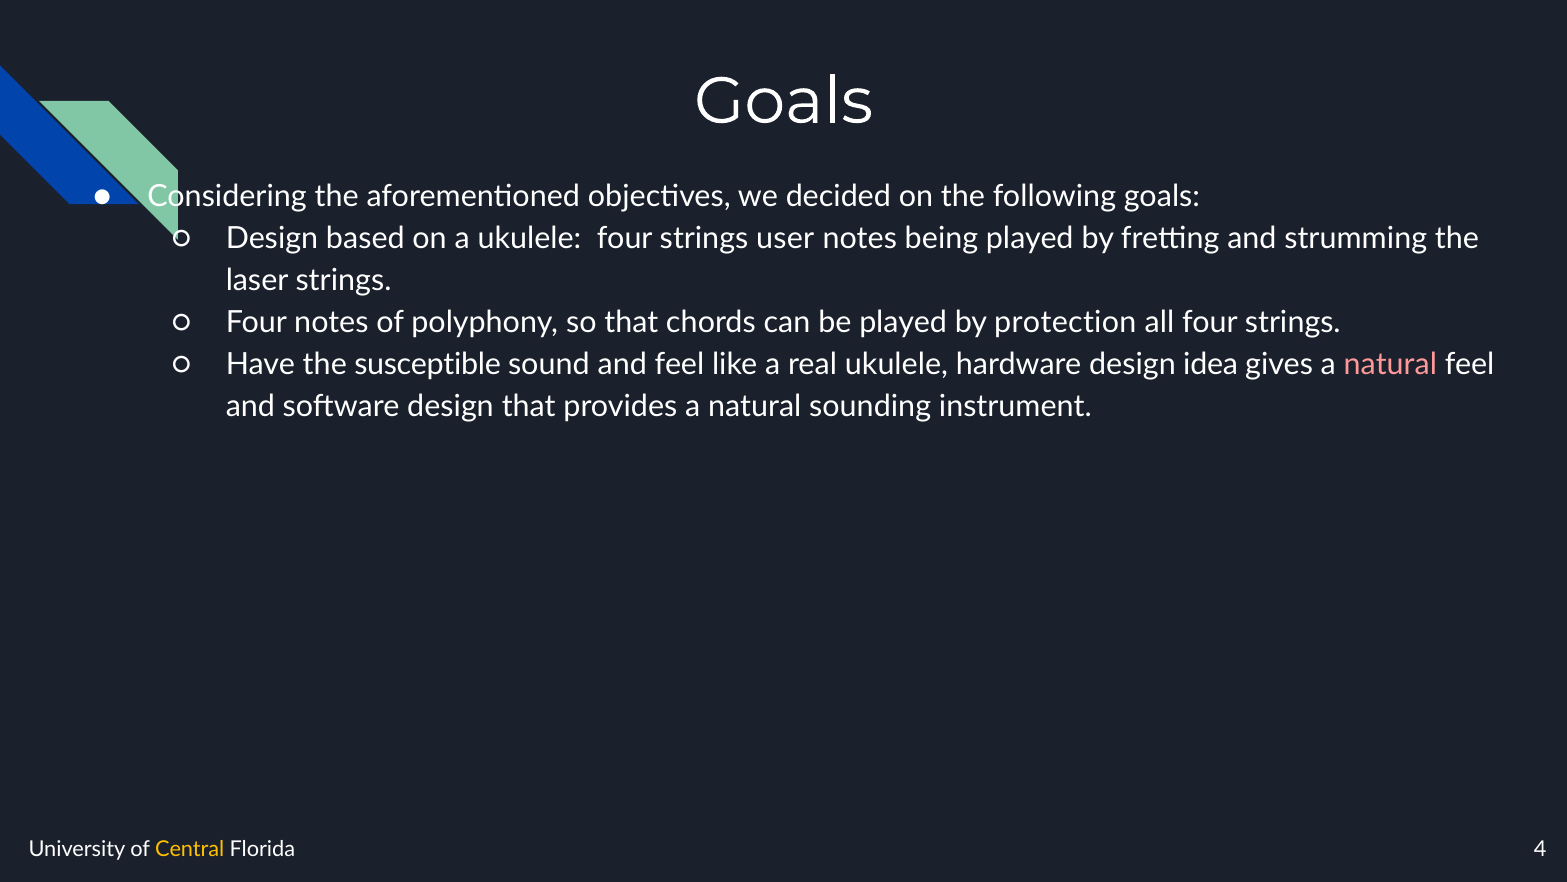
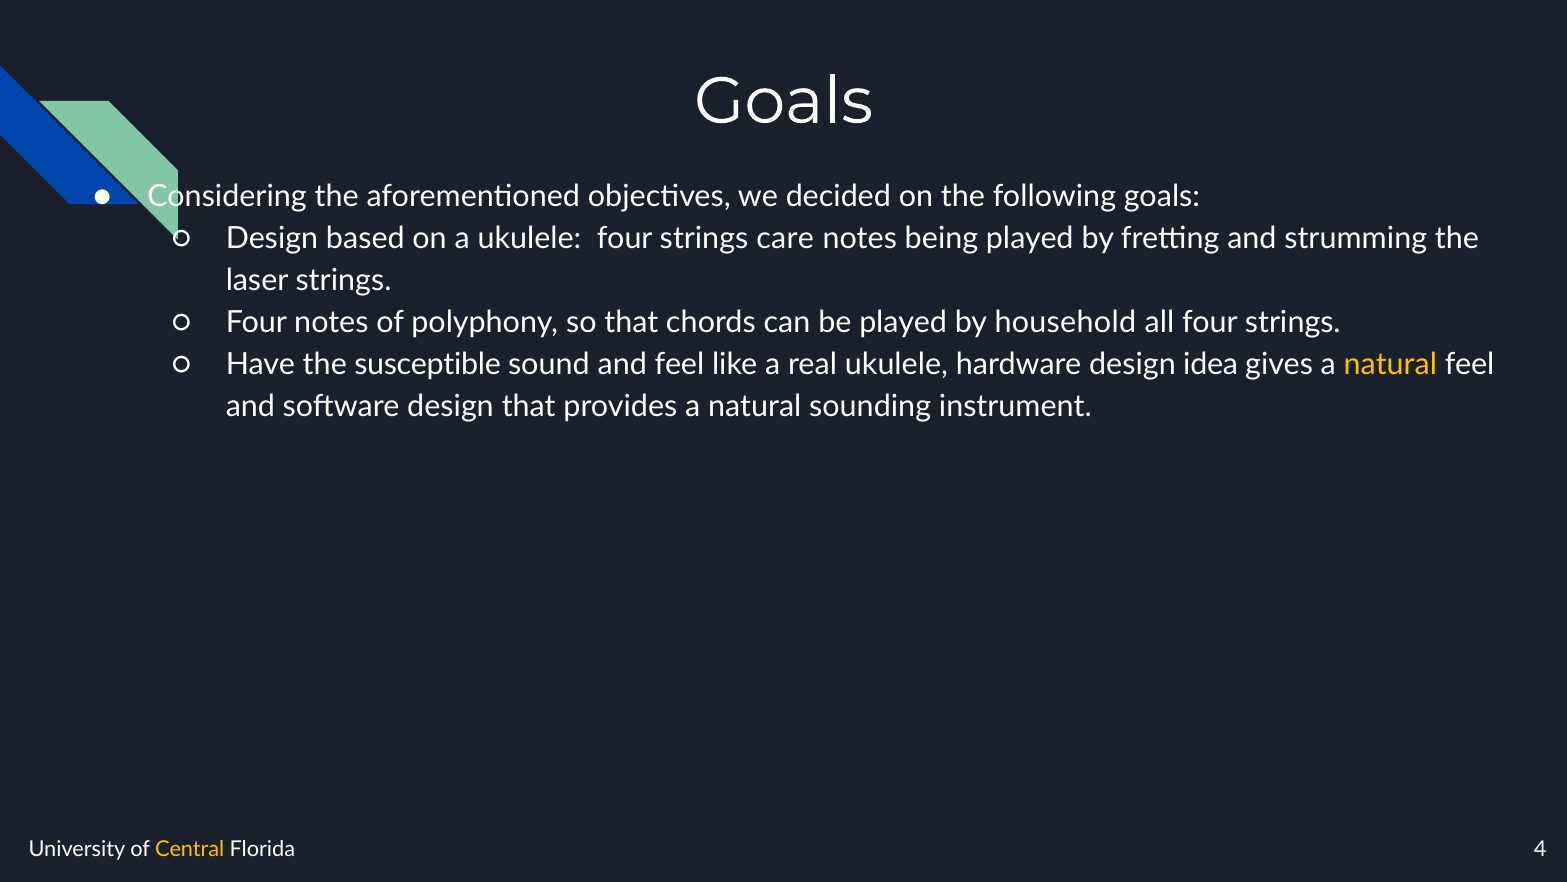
user: user -> care (785, 238)
protection: protection -> household (1065, 322)
natural colour: pink -> yellow (1390, 364)
